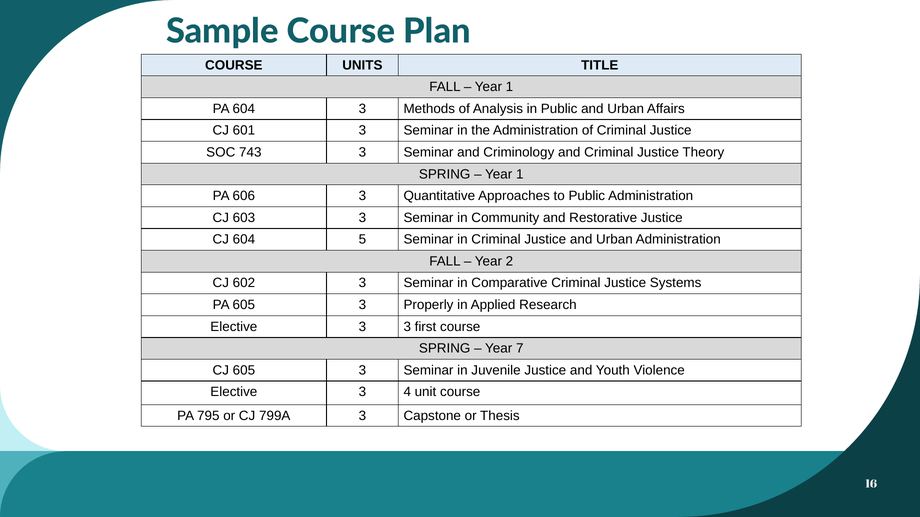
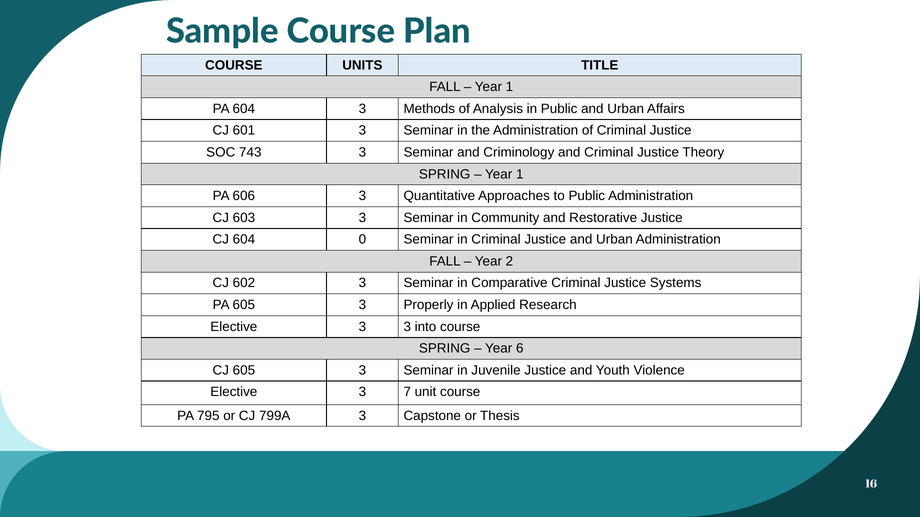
5: 5 -> 0 (362, 240)
first: first -> into (425, 327)
7: 7 -> 6 (520, 349)
4: 4 -> 7 (407, 392)
